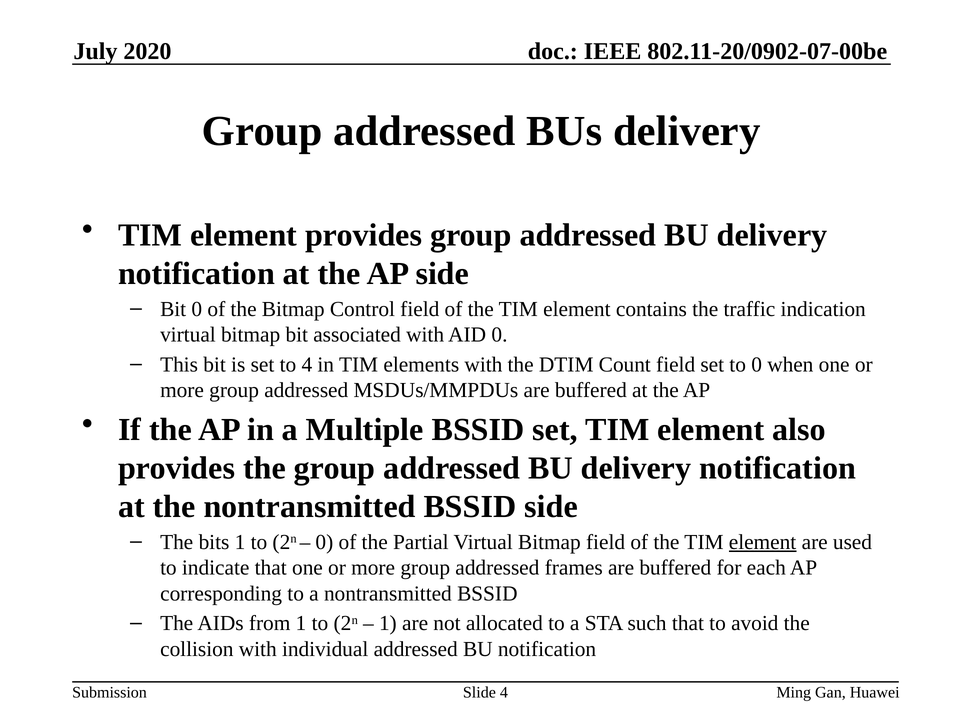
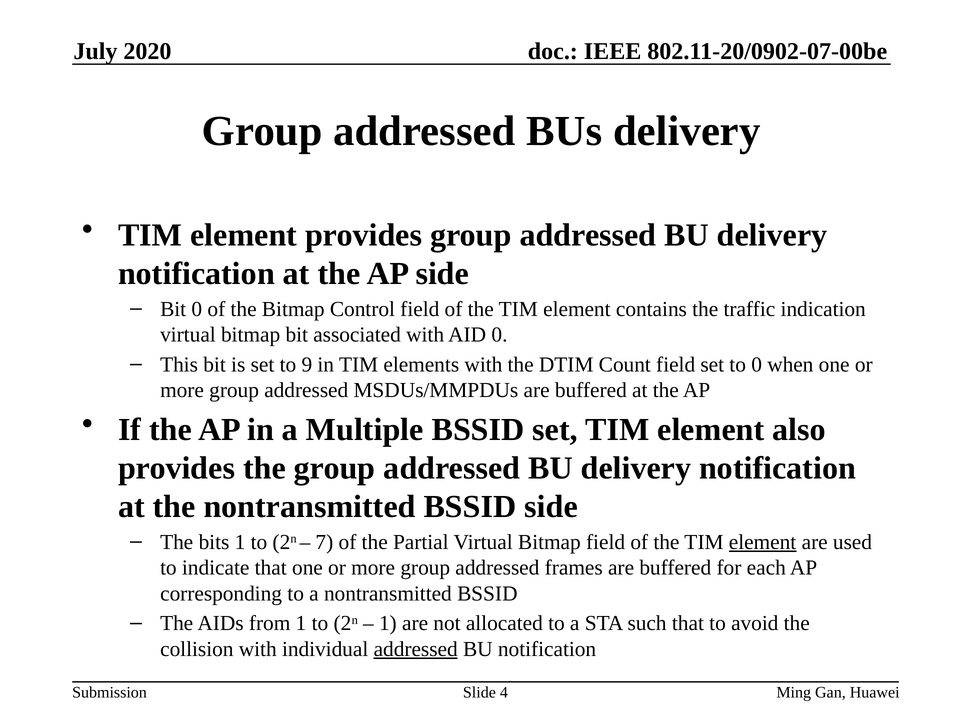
to 4: 4 -> 9 (307, 365)
0: 0 -> 7 (324, 542)
addressed underline: none -> present (416, 649)
